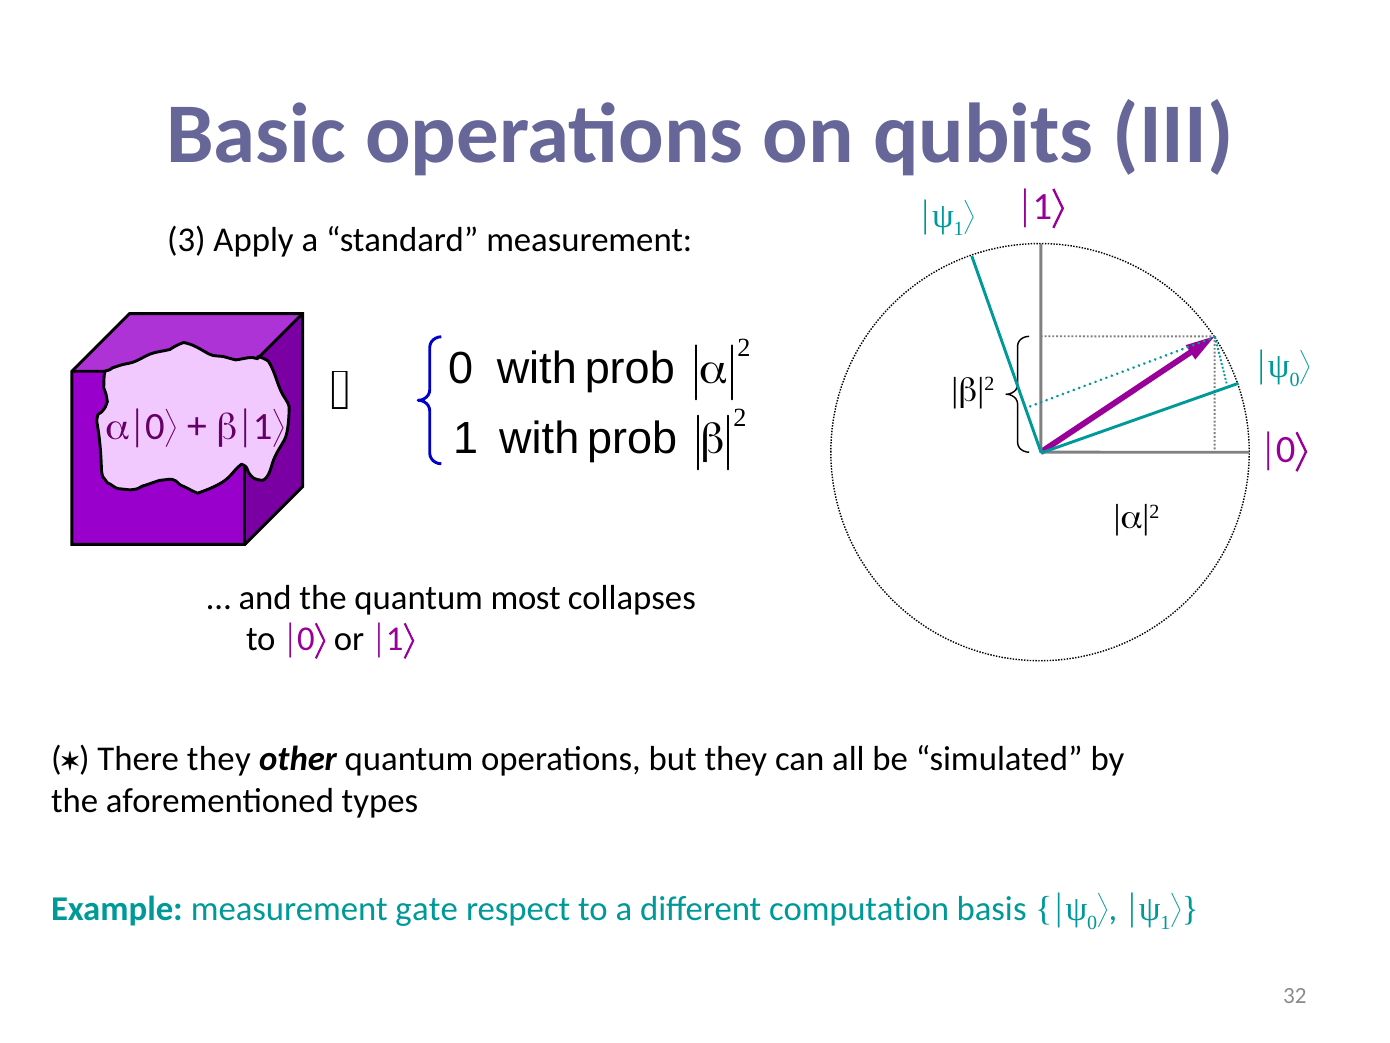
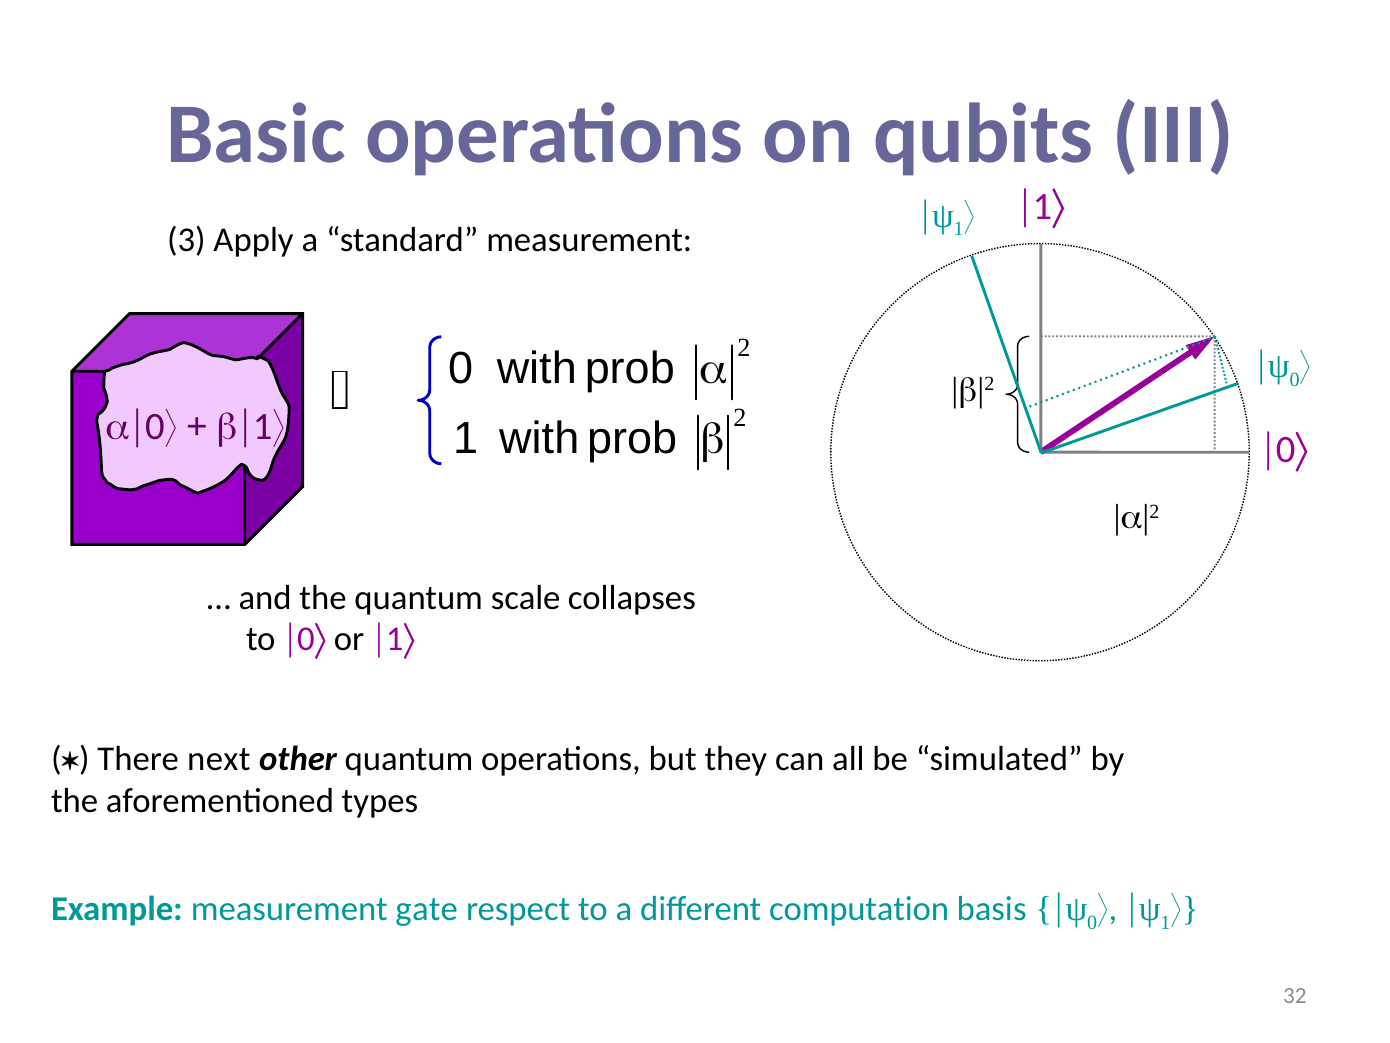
most: most -> scale (526, 597)
There they: they -> next (219, 759)
